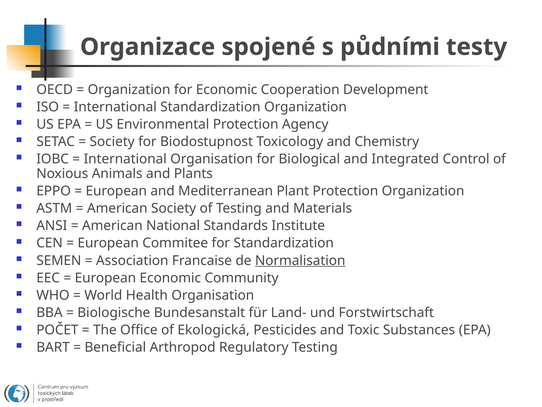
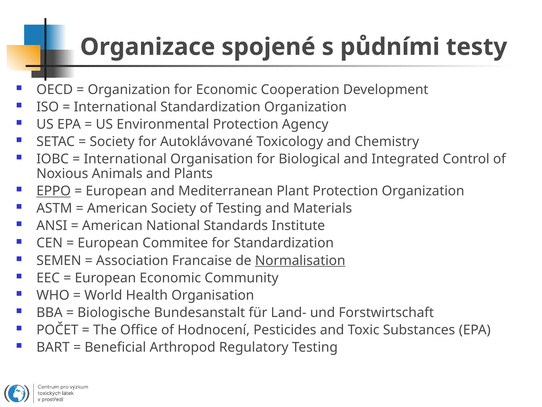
Biodostupnost: Biodostupnost -> Autoklávované (207, 142)
EPPO underline: none -> present (54, 191)
Ekologická: Ekologická -> Hodnocení (214, 330)
